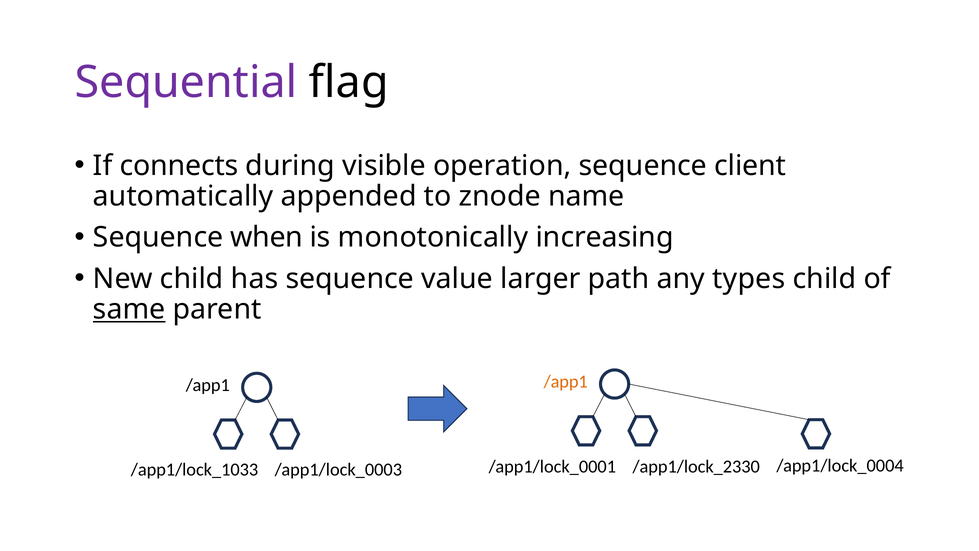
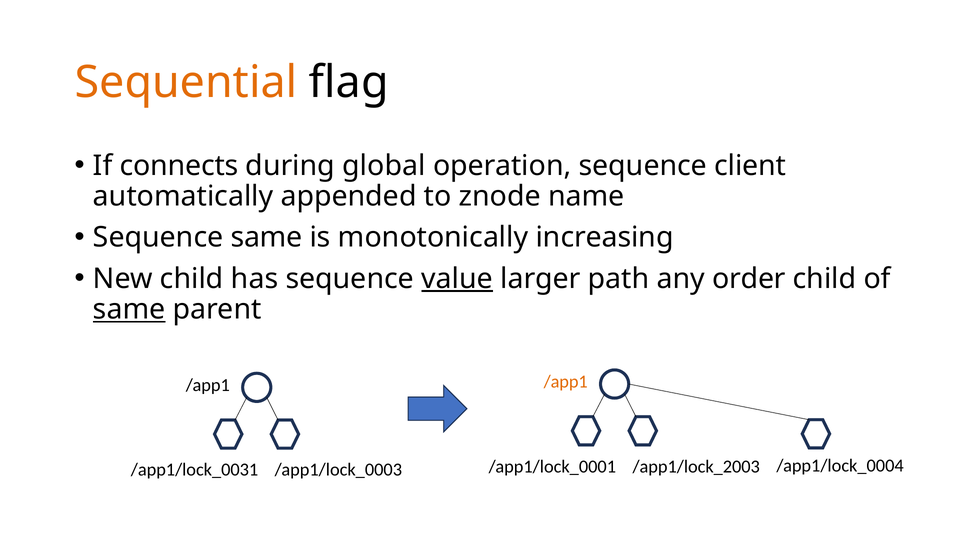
Sequential colour: purple -> orange (186, 82)
visible: visible -> global (384, 166)
Sequence when: when -> same (267, 237)
value underline: none -> present (457, 278)
types: types -> order (749, 278)
/app1/lock_2330: /app1/lock_2330 -> /app1/lock_2003 (696, 466)
/app1/lock_1033: /app1/lock_1033 -> /app1/lock_0031 (195, 470)
